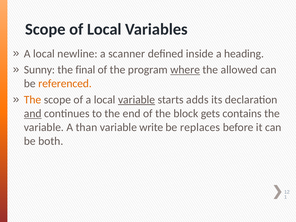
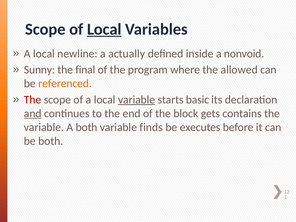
Local underline: none -> present (104, 29)
scanner: scanner -> actually (127, 54)
heading: heading -> nonvoid (244, 54)
where underline: present -> none (185, 70)
The colour: orange -> red (33, 100)
adds: adds -> basic (198, 100)
A than: than -> both (87, 127)
write: write -> finds (151, 127)
replaces: replaces -> executes (200, 127)
